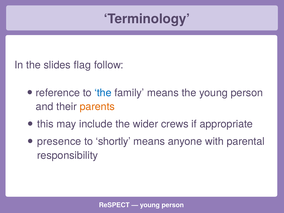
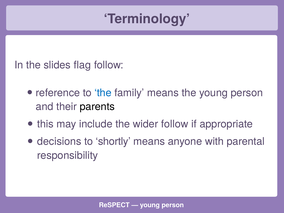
parents colour: orange -> black (97, 107)
wider crews: crews -> follow (175, 124)
presence: presence -> decisions (59, 142)
